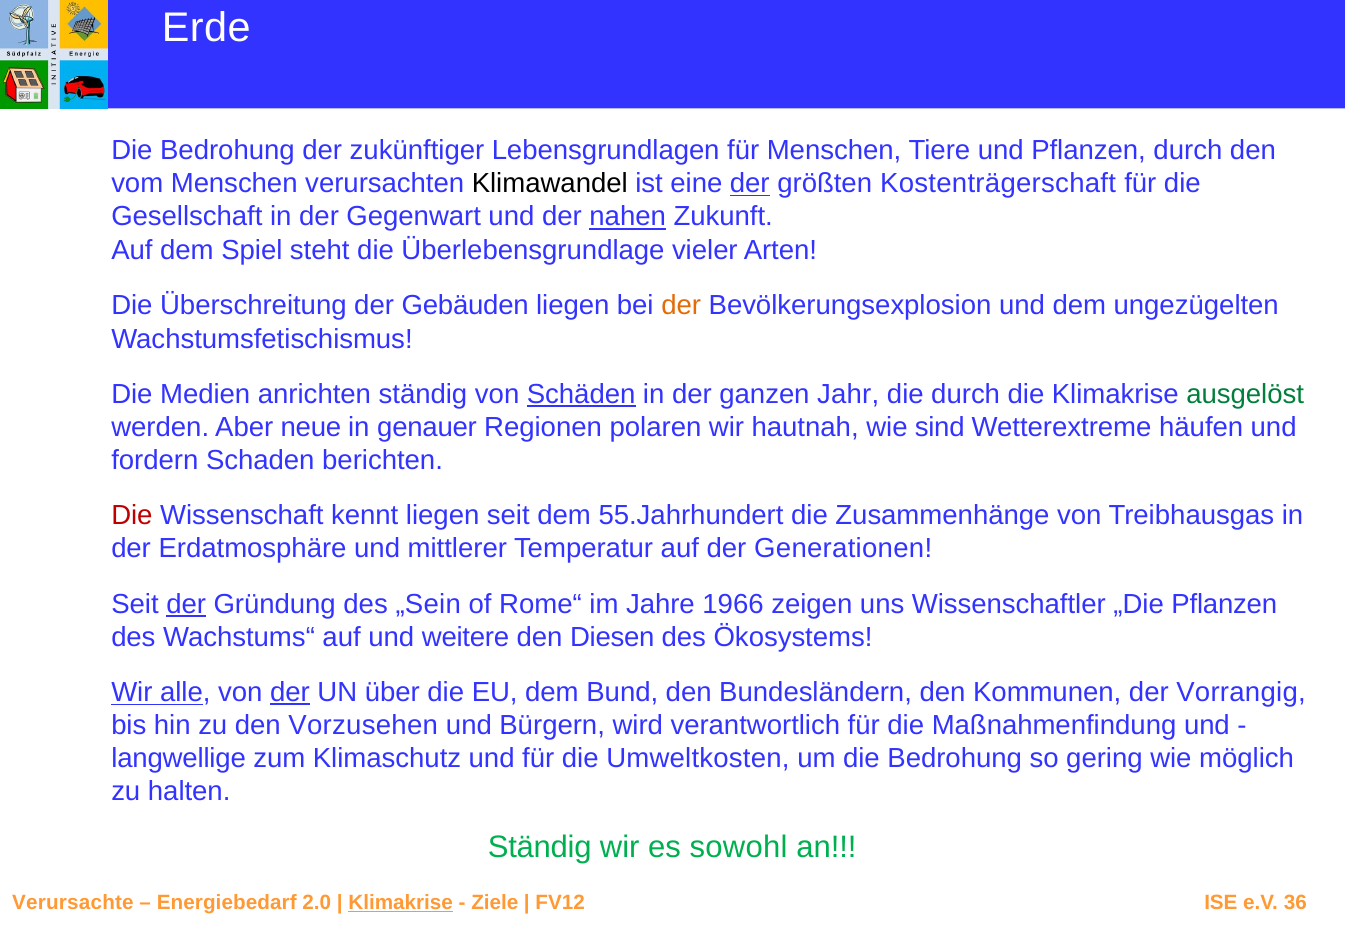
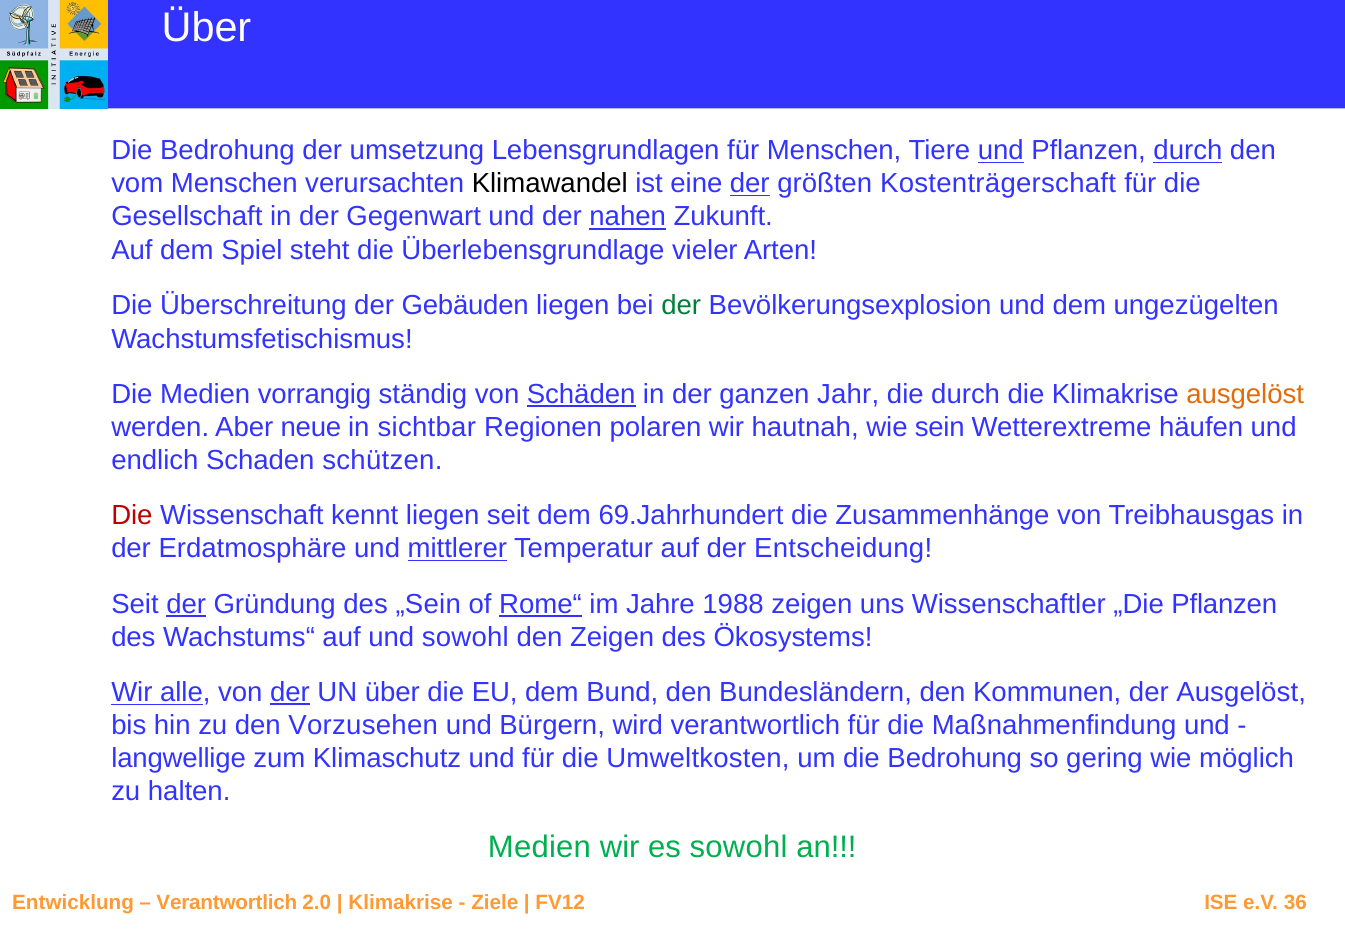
Erde: Erde -> Über (207, 28)
zukünftiger: zukünftiger -> umsetzung (417, 151)
und underline: none -> present (1001, 151)
durch underline: none -> present (1188, 151)
der colour: orange -> green (681, 306)
anrichten: anrichten -> vorrangig (315, 394)
ausgelöst colour: green -> orange (1245, 394)
genauer: genauer -> sichtbar (427, 427)
sind: sind -> sein (940, 427)
fordern: fordern -> endlich (155, 460)
berichten: berichten -> schützen (382, 460)
55.Jahrhundert: 55.Jahrhundert -> 69.Jahrhundert (691, 516)
mittlerer underline: none -> present (457, 549)
Generationen: Generationen -> Entscheidung (843, 549)
Rome“ underline: none -> present (541, 604)
1966: 1966 -> 1988 (733, 604)
und weitere: weitere -> sowohl (465, 637)
den Diesen: Diesen -> Zeigen (612, 637)
der Vorrangig: Vorrangig -> Ausgelöst (1241, 692)
Ständig: Ständig -> Medien (539, 847)
Verursachte: Verursachte -> Entwicklung (73, 903)
Energiebedarf: Energiebedarf -> Verantwortlich (227, 903)
Klimakrise underline: present -> none (401, 903)
